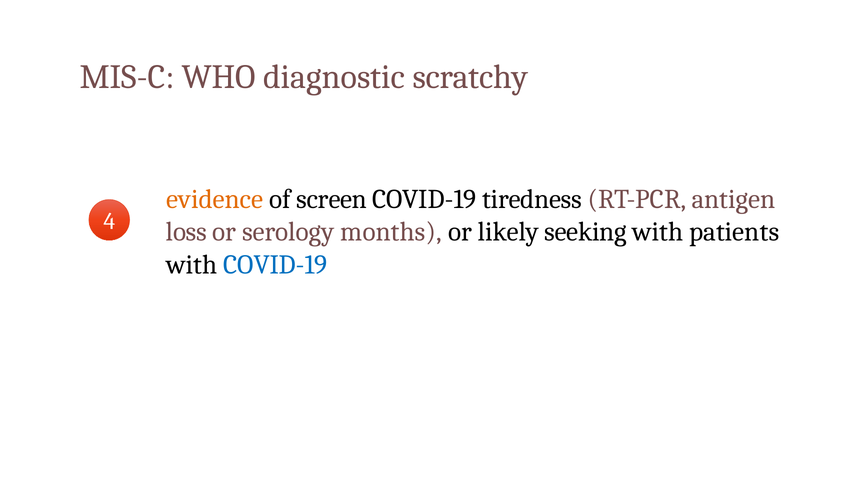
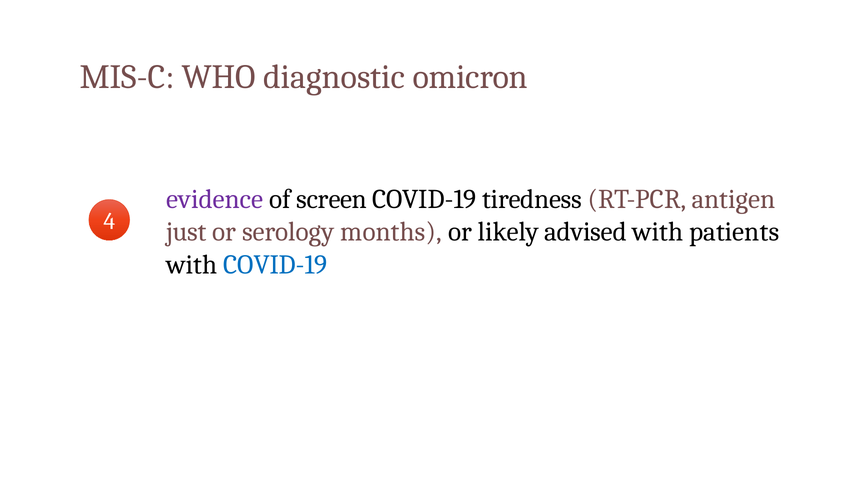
scratchy: scratchy -> omicron (470, 77)
evidence colour: orange -> purple (215, 199)
loss: loss -> just (186, 232)
seeking: seeking -> advised (586, 232)
